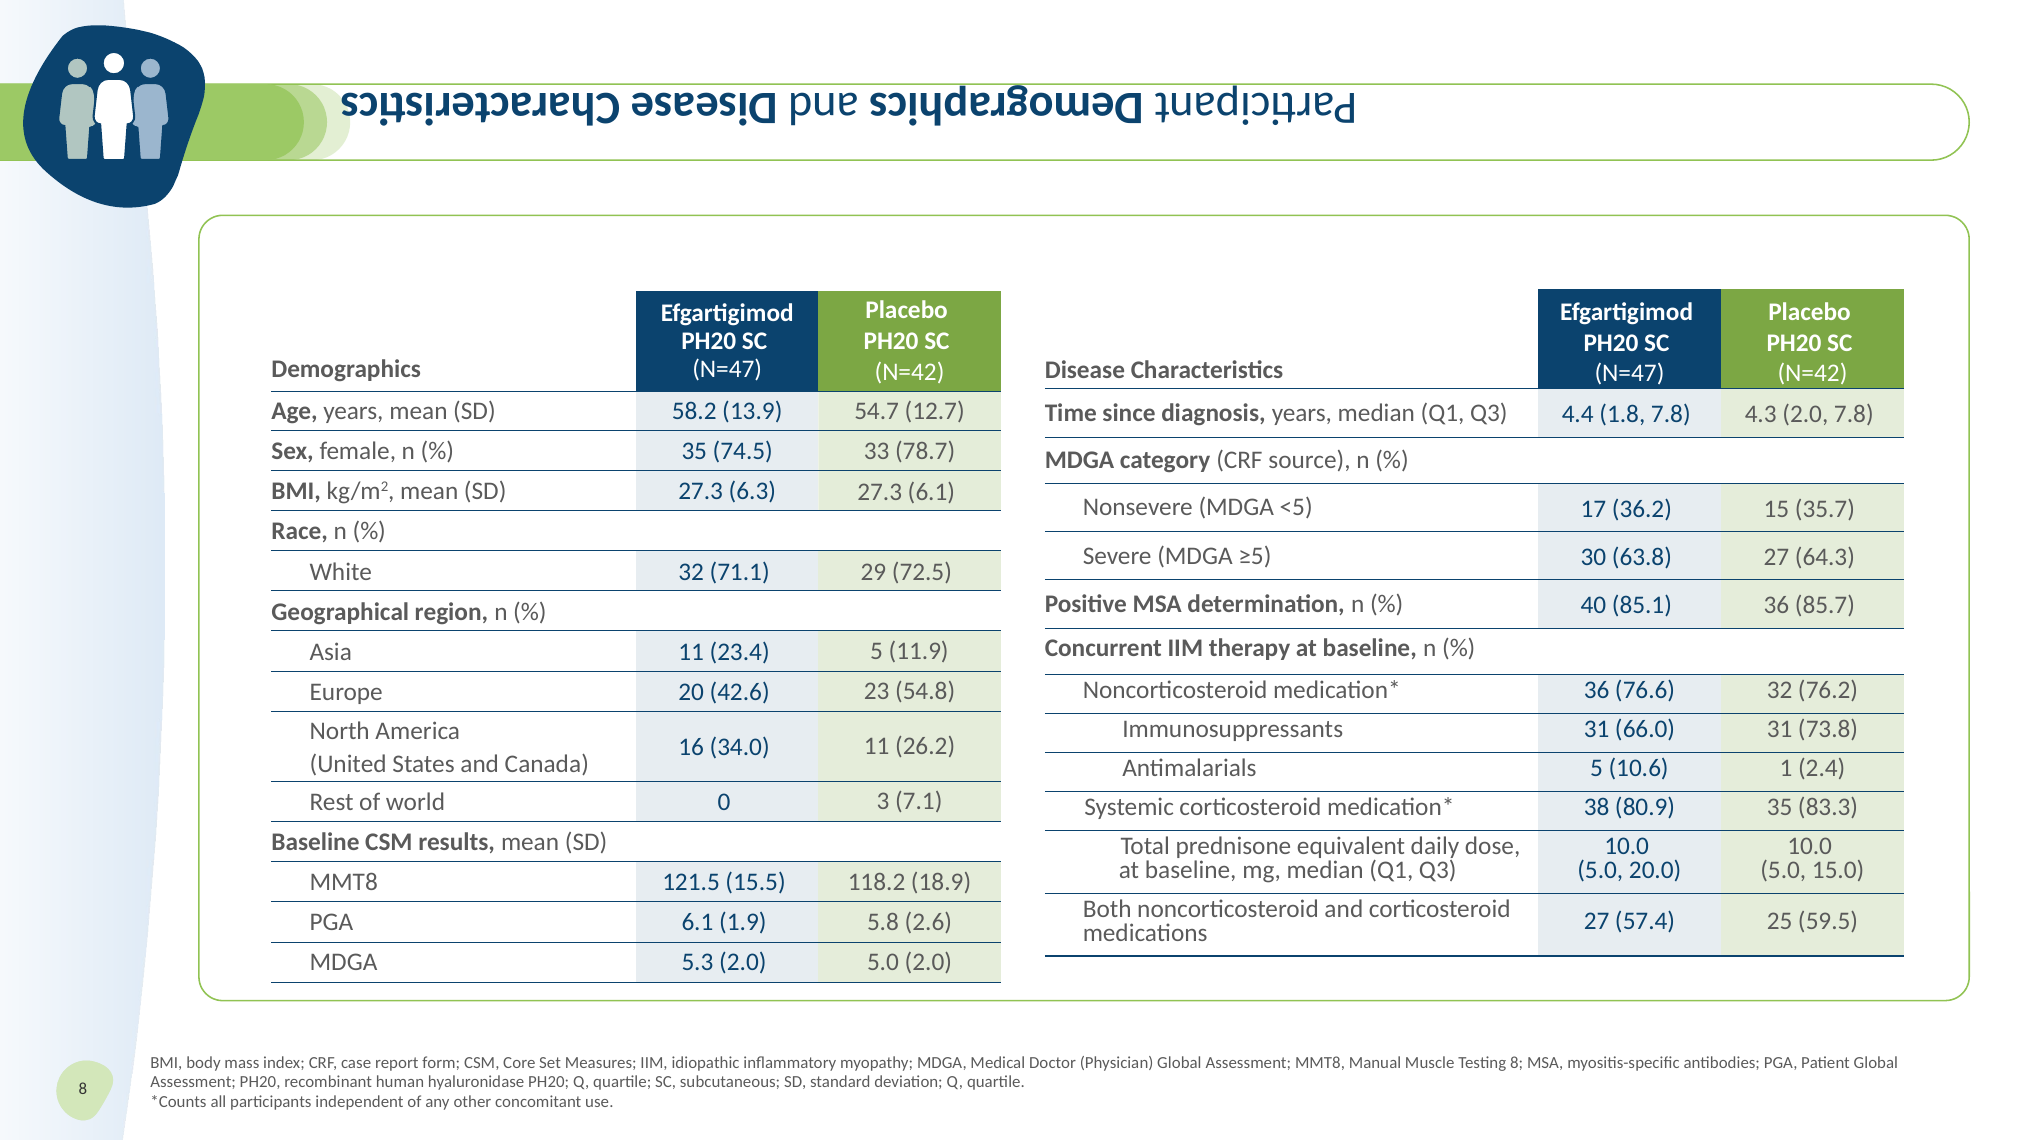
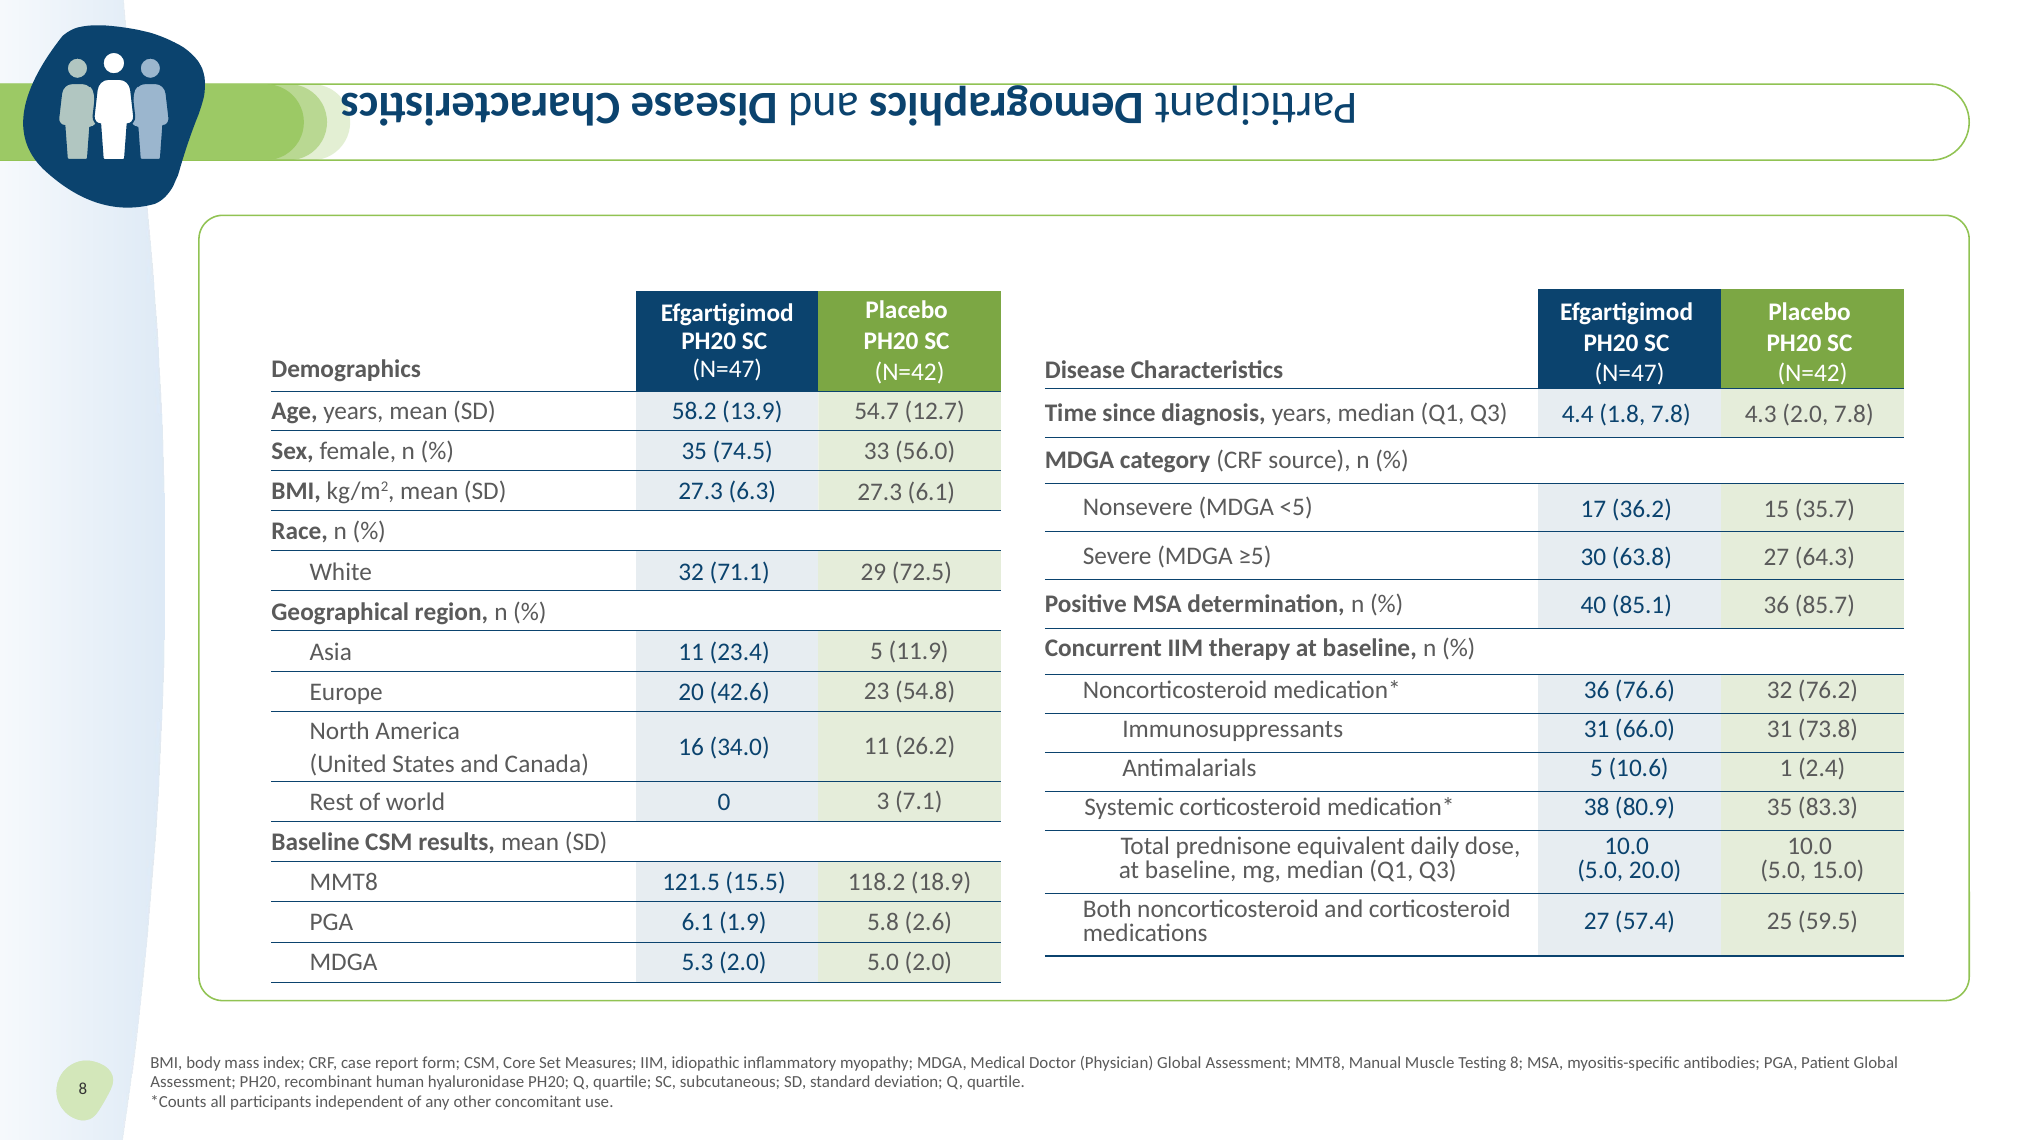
78.7: 78.7 -> 56.0 (925, 451)
